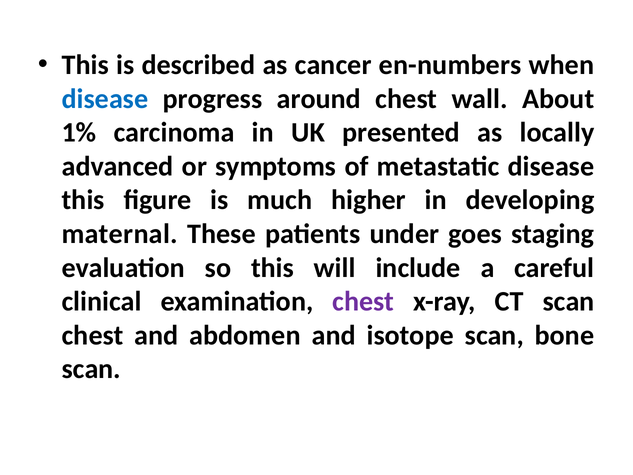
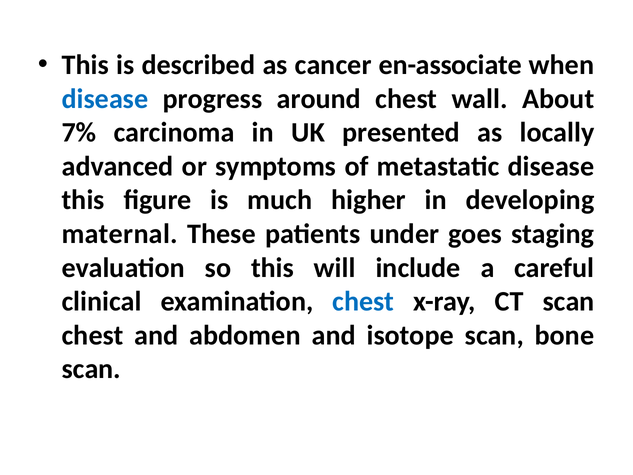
en-numbers: en-numbers -> en-associate (450, 65)
1%: 1% -> 7% (79, 133)
chest colour: purple -> blue (363, 301)
